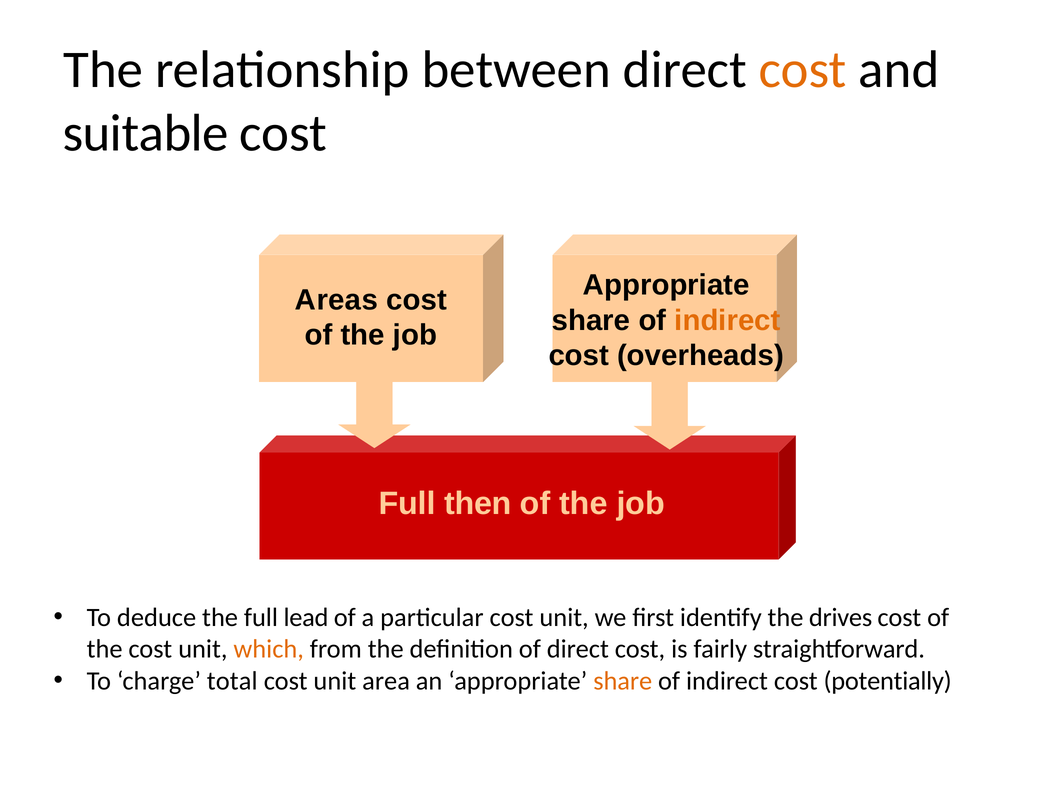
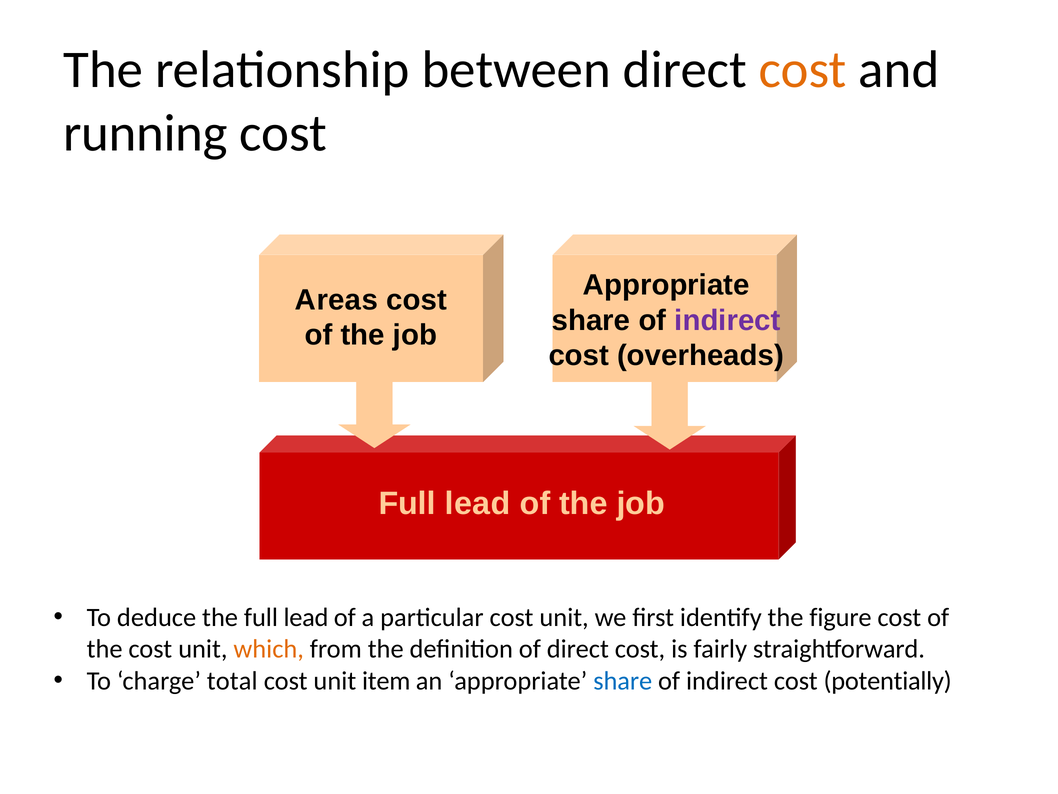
suitable: suitable -> running (146, 133)
indirect colour: orange -> purple (727, 320)
then: then -> lead (478, 503)
drives: drives -> figure (841, 617)
area: area -> item (386, 681)
share colour: orange -> blue (623, 681)
